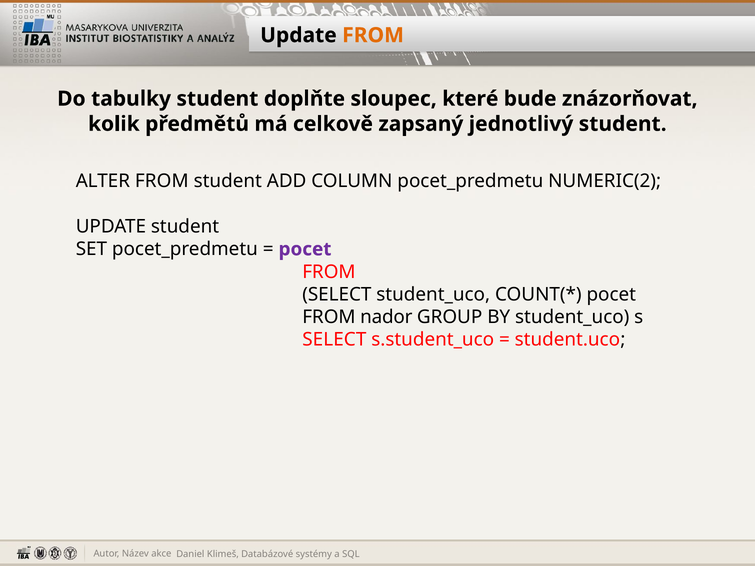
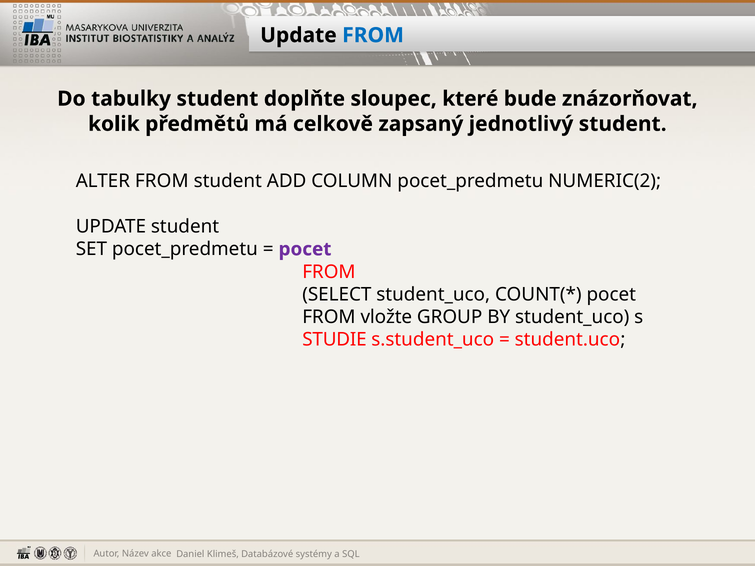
FROM colour: orange -> blue (373, 35)
nador: nador -> vložte (386, 317)
SELECT: SELECT -> STUDIE (334, 340)
